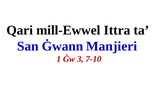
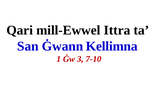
Manjieri: Manjieri -> Kellimna (112, 46)
